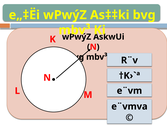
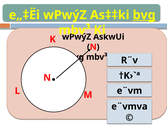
bvg underline: none -> present (144, 15)
